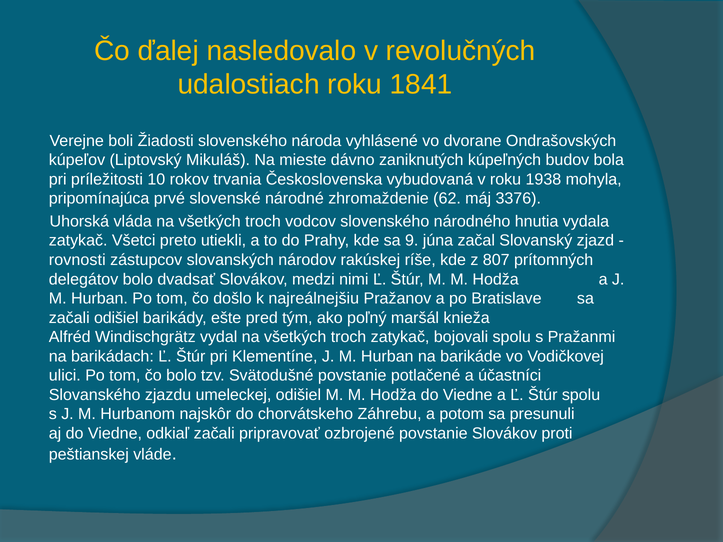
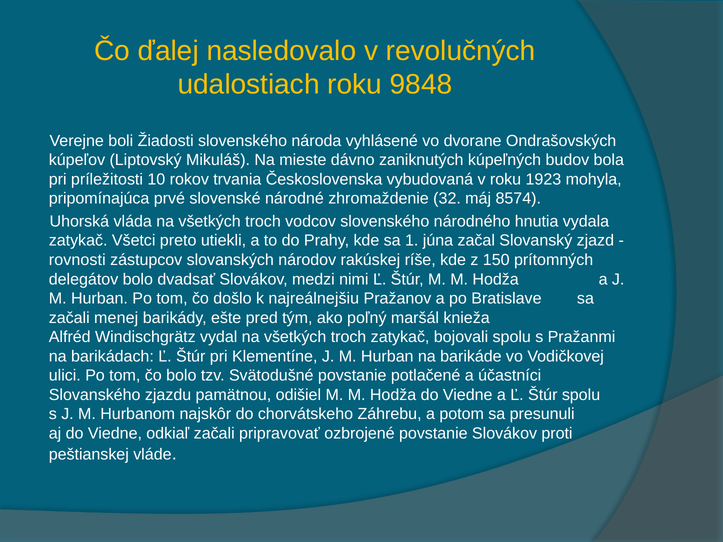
1841: 1841 -> 9848 (421, 85)
1938: 1938 -> 1923 (543, 179)
62: 62 -> 32 (447, 199)
3376: 3376 -> 8574 (518, 199)
9: 9 -> 1 (412, 241)
807: 807 -> 150 (496, 260)
začali odišiel: odišiel -> menej (116, 318)
umeleckej: umeleckej -> pamätnou (233, 395)
